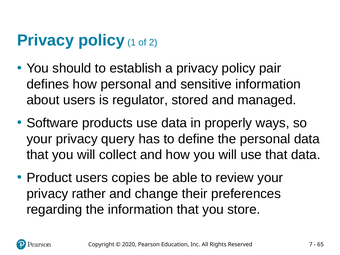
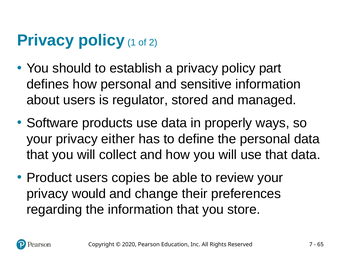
pair: pair -> part (270, 68)
query: query -> either (118, 139)
rather: rather -> would (89, 194)
